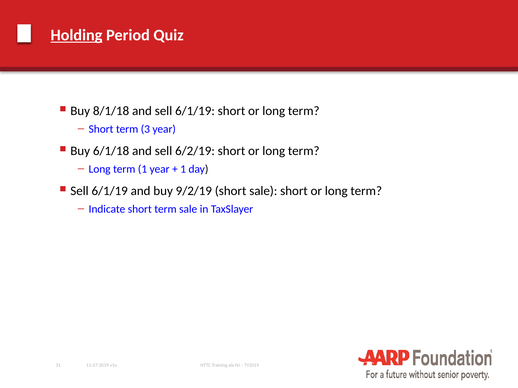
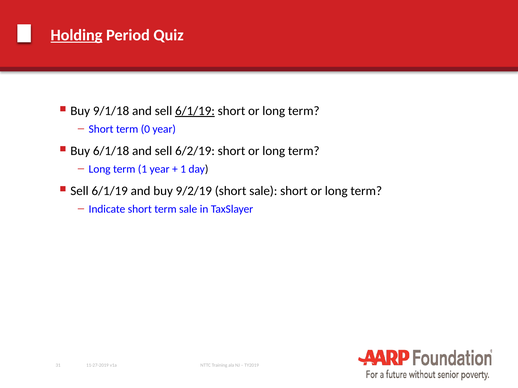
8/1/18: 8/1/18 -> 9/1/18 (111, 111)
6/1/19 underline: none -> present (195, 111)
3: 3 -> 0 (145, 129)
